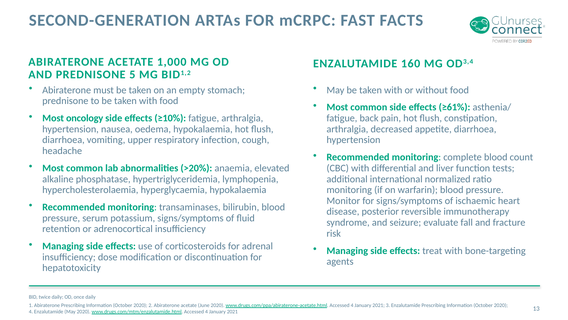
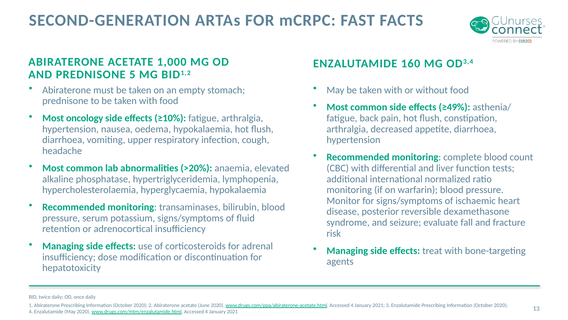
≥61%: ≥61% -> ≥49% (455, 107)
immunotherapy: immunotherapy -> dexamethasone (476, 211)
